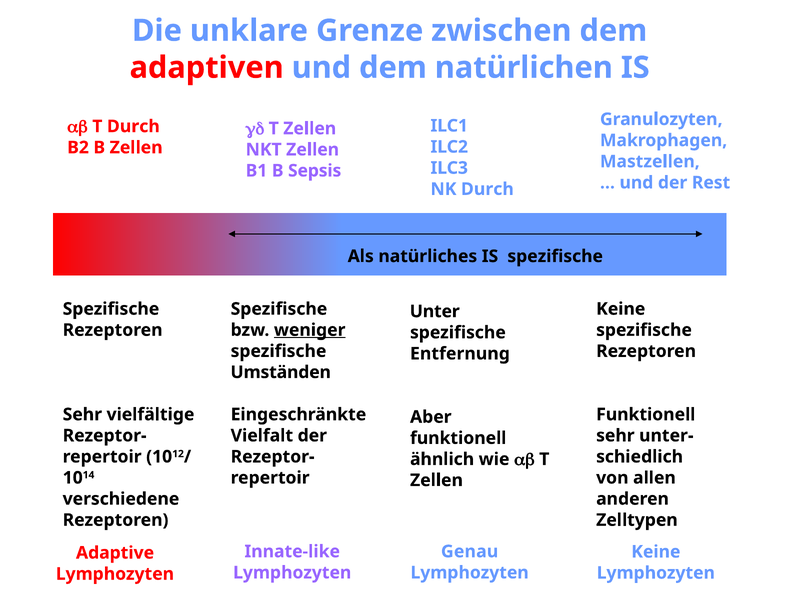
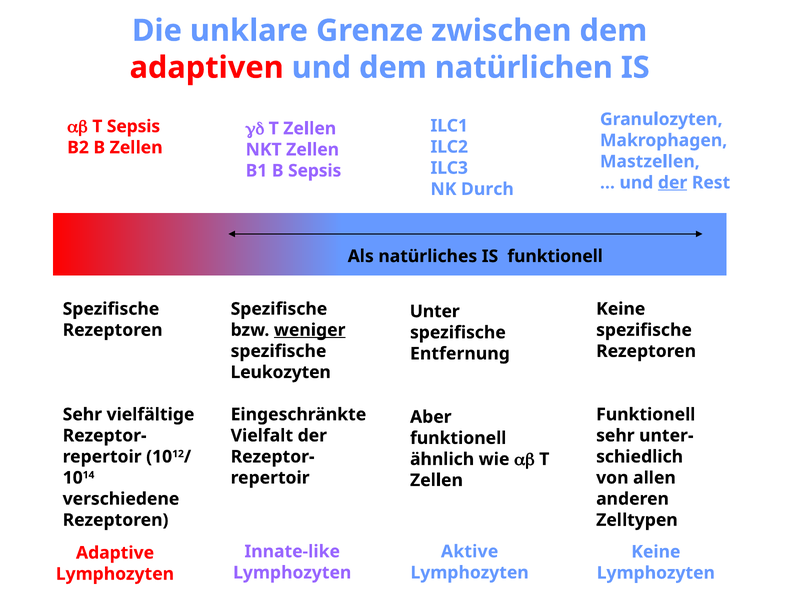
T Durch: Durch -> Sepsis (133, 126)
der underline: none -> present (673, 183)
IS spezifische: spezifische -> funktionell (555, 256)
Umständen: Umständen -> Leukozyten (281, 372)
Genau: Genau -> Aktive (470, 551)
